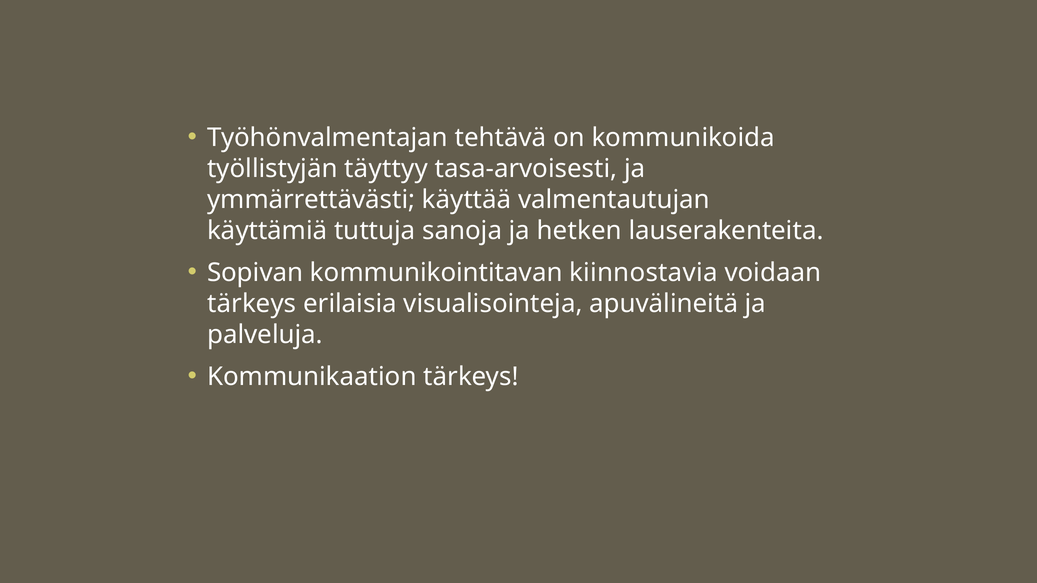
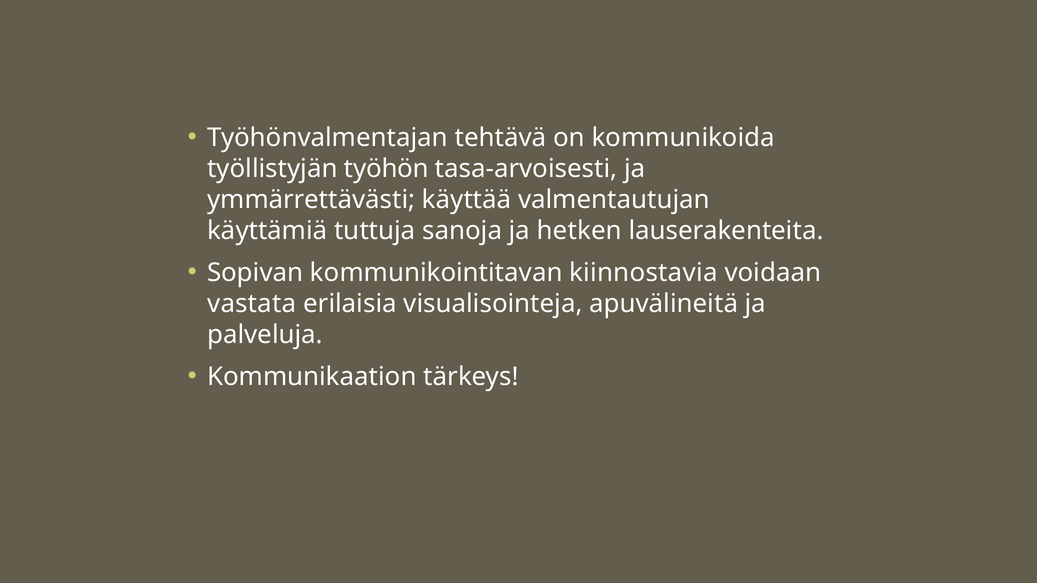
täyttyy: täyttyy -> työhön (386, 169)
tärkeys: tärkeys -> vastata (252, 304)
